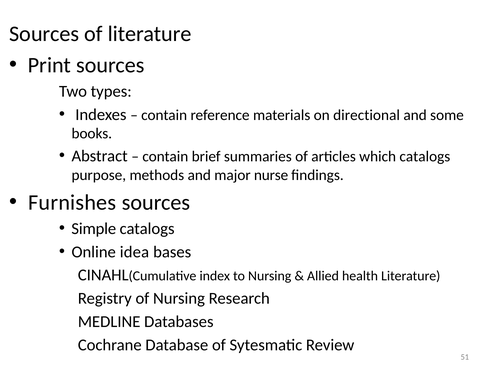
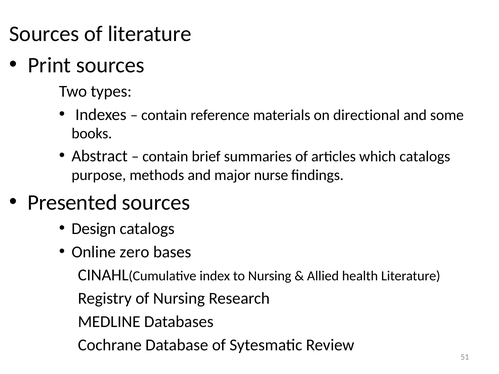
Furnishes: Furnishes -> Presented (72, 203)
Simple: Simple -> Design (94, 229)
idea: idea -> zero (134, 252)
